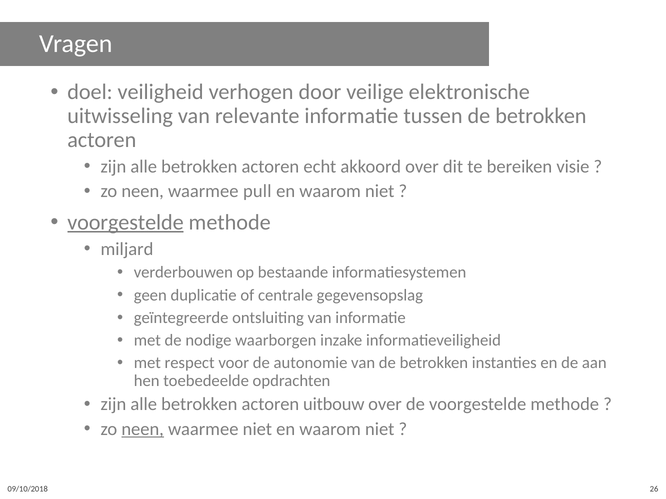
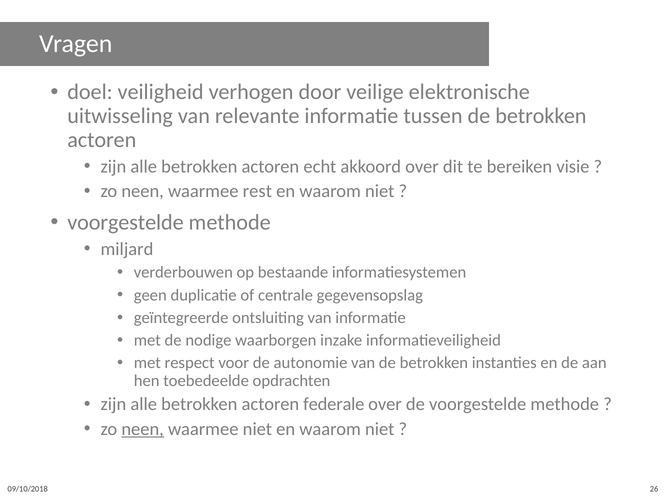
pull: pull -> rest (257, 191)
voorgestelde underline: present -> none (125, 223)
uitbouw: uitbouw -> federale (334, 405)
